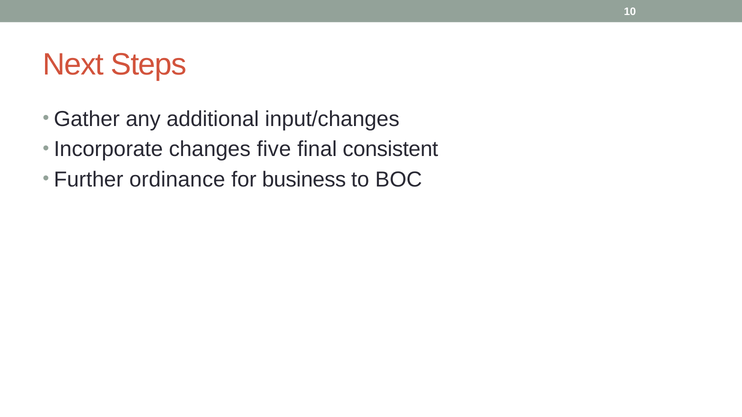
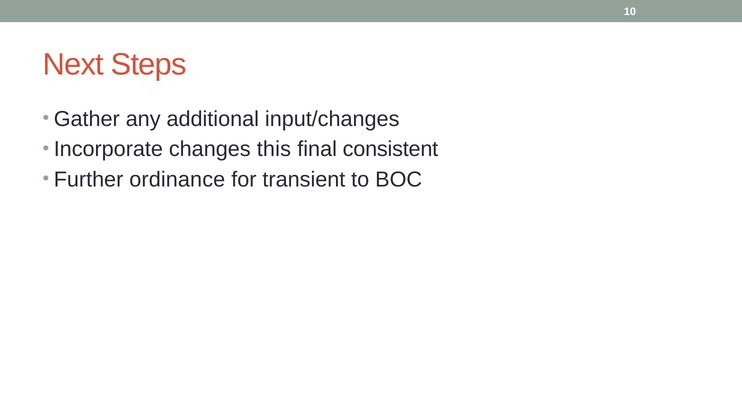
five: five -> this (274, 149)
business: business -> transient (304, 180)
